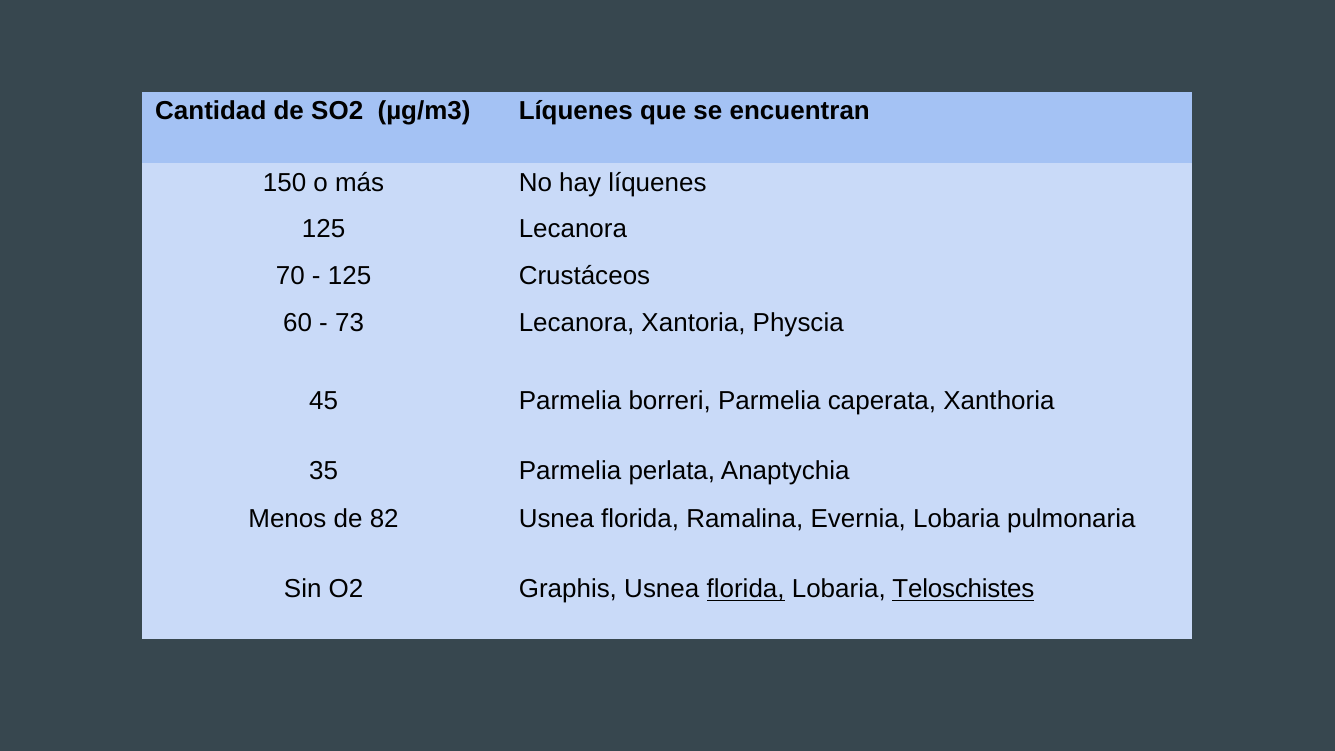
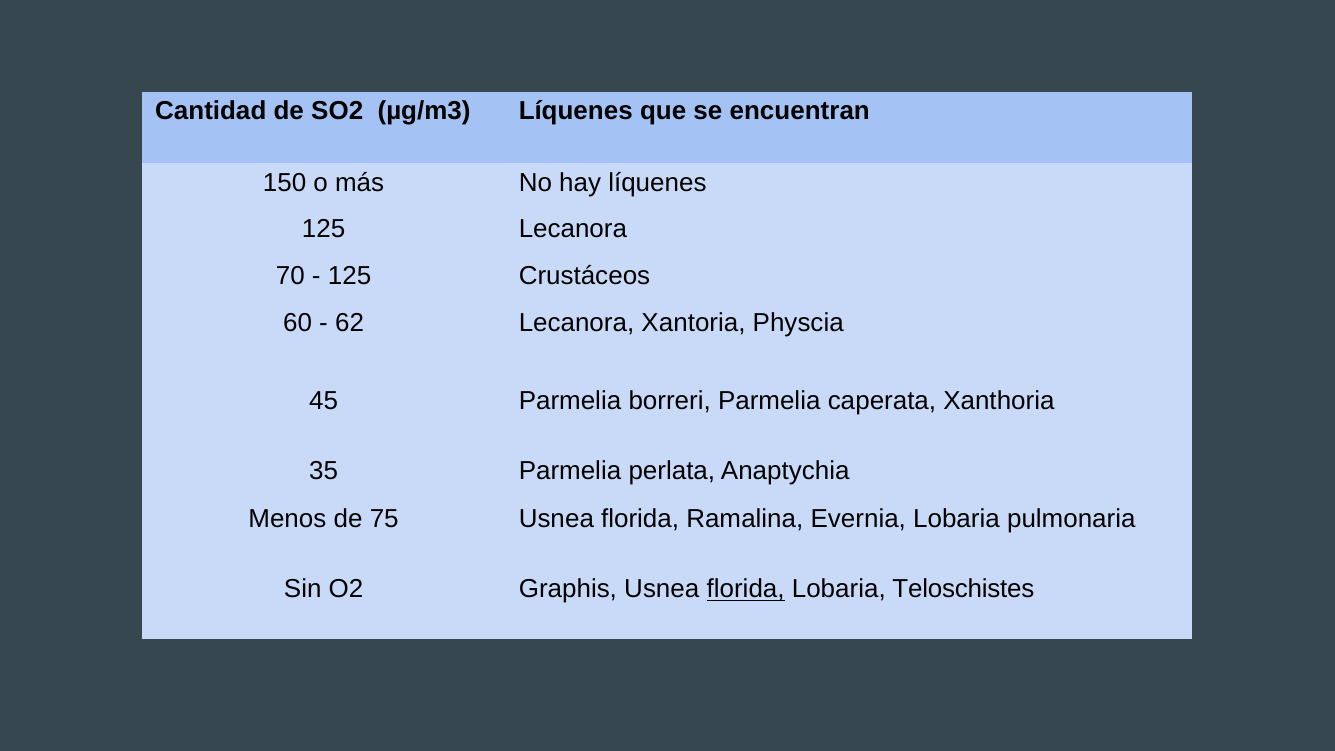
73: 73 -> 62 (350, 323)
82: 82 -> 75 (384, 519)
Teloschistes underline: present -> none (963, 589)
